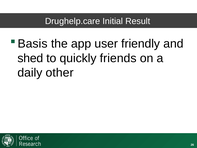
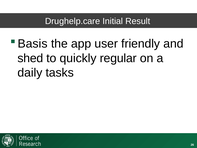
friends: friends -> regular (118, 58)
other: other -> tasks (60, 73)
